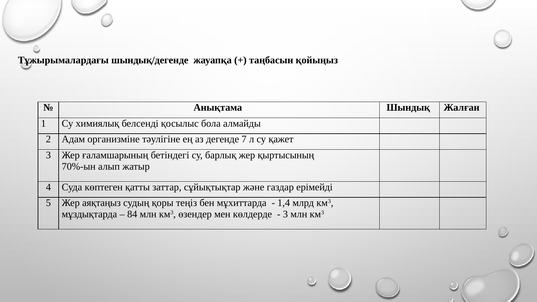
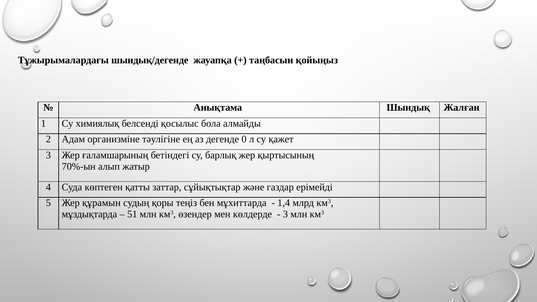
7: 7 -> 0 (244, 139)
аяқтаңыз: аяқтаңыз -> құрамын (101, 203)
84: 84 -> 51 (132, 214)
